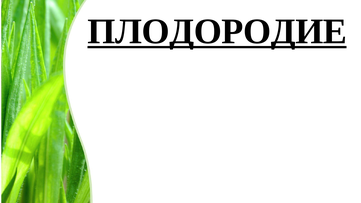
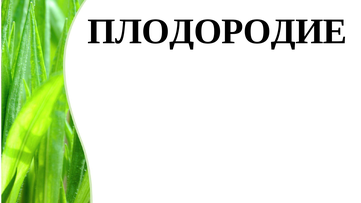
ПЛОДОРОДИЕ underline: present -> none (217, 32)
